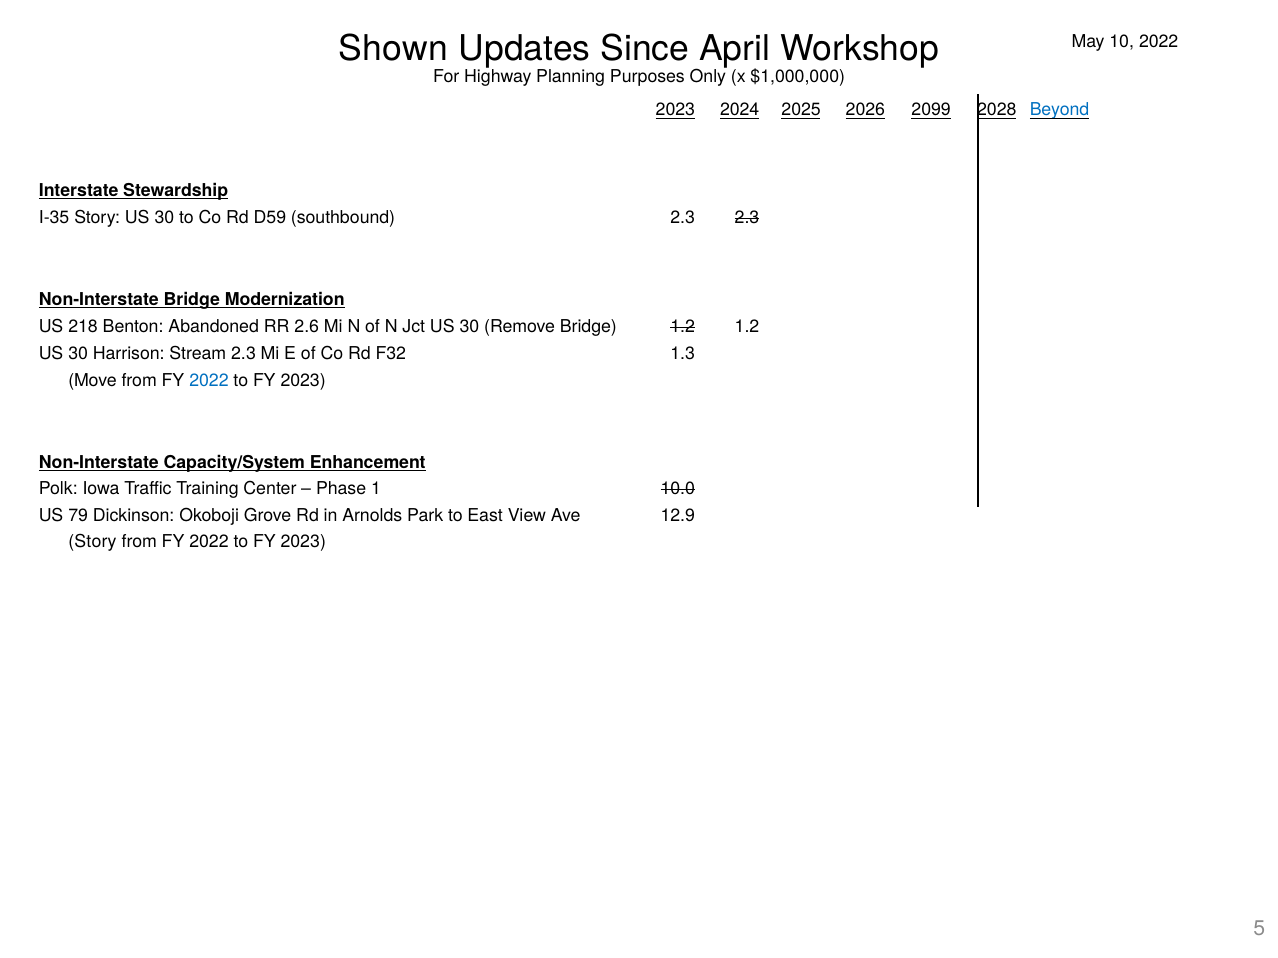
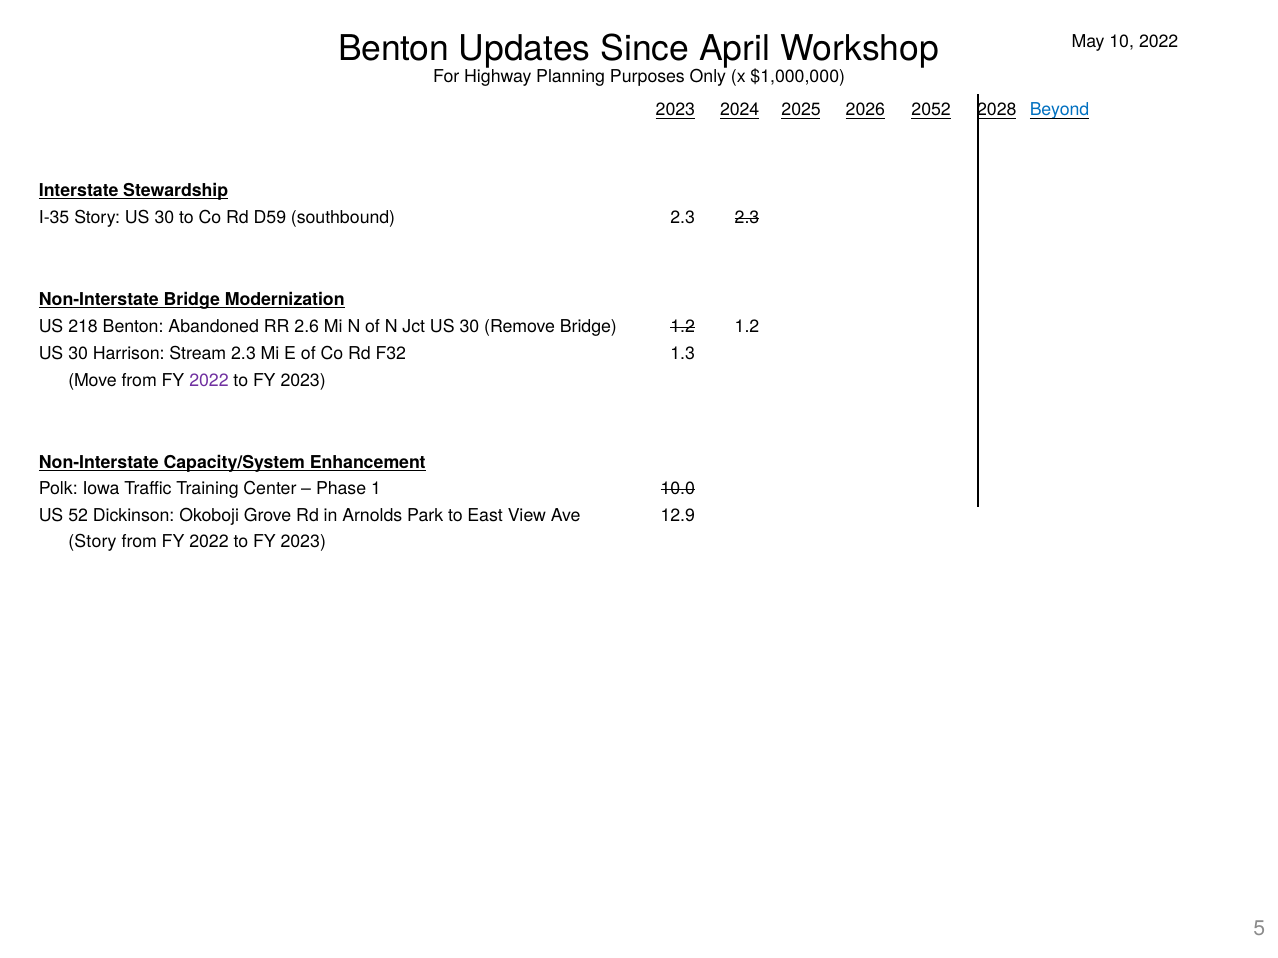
Shown: Shown -> Benton (394, 49)
2099: 2099 -> 2052 (931, 110)
2022 colour: blue -> purple (209, 381)
79: 79 -> 52 (78, 516)
